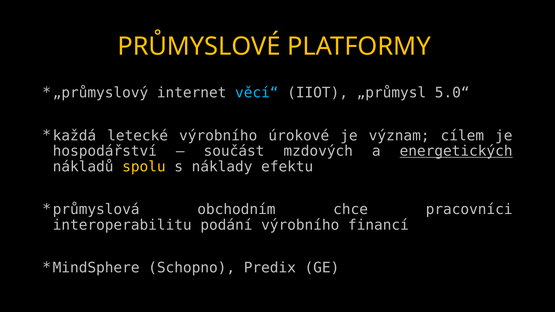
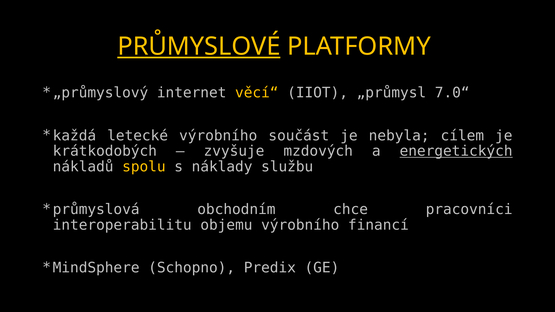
PRŮMYSLOVÉ underline: none -> present (199, 47)
věcí“ colour: light blue -> yellow (257, 93)
5.0“: 5.0“ -> 7.0“ (452, 93)
úrokové: úrokové -> součást (299, 136)
význam: význam -> nebyla (399, 136)
hospodářství: hospodářství -> krátkodobých (105, 151)
součást: součást -> zvyšuje (234, 151)
efektu: efektu -> službu (287, 167)
podání: podání -> objemu (226, 225)
